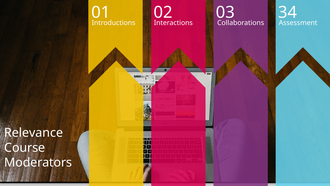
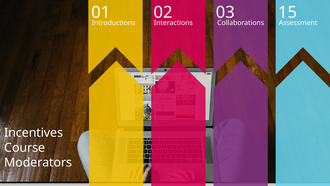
34: 34 -> 15 (288, 12)
Relevance: Relevance -> Incentives (34, 133)
